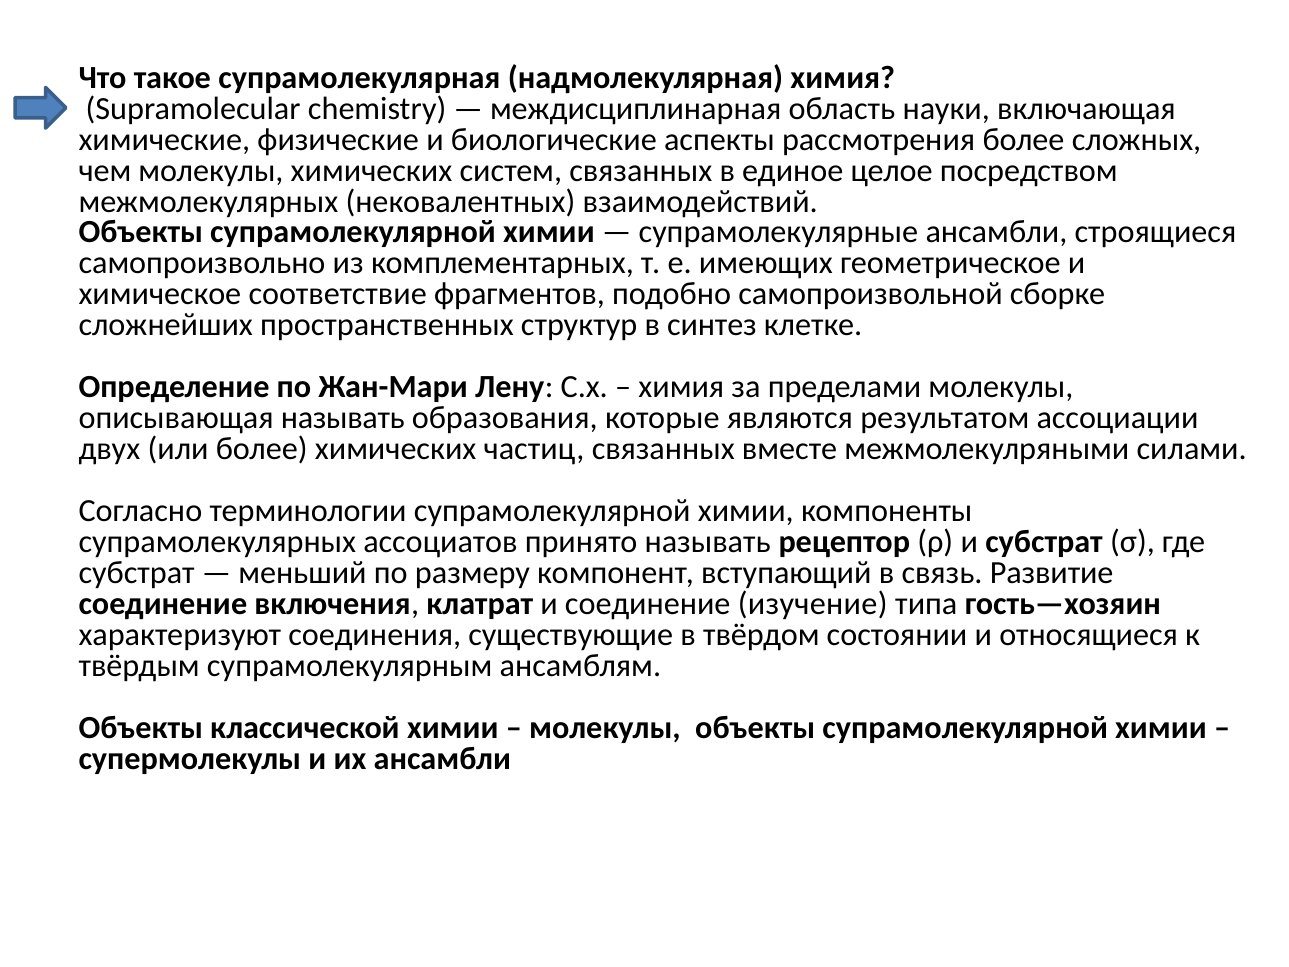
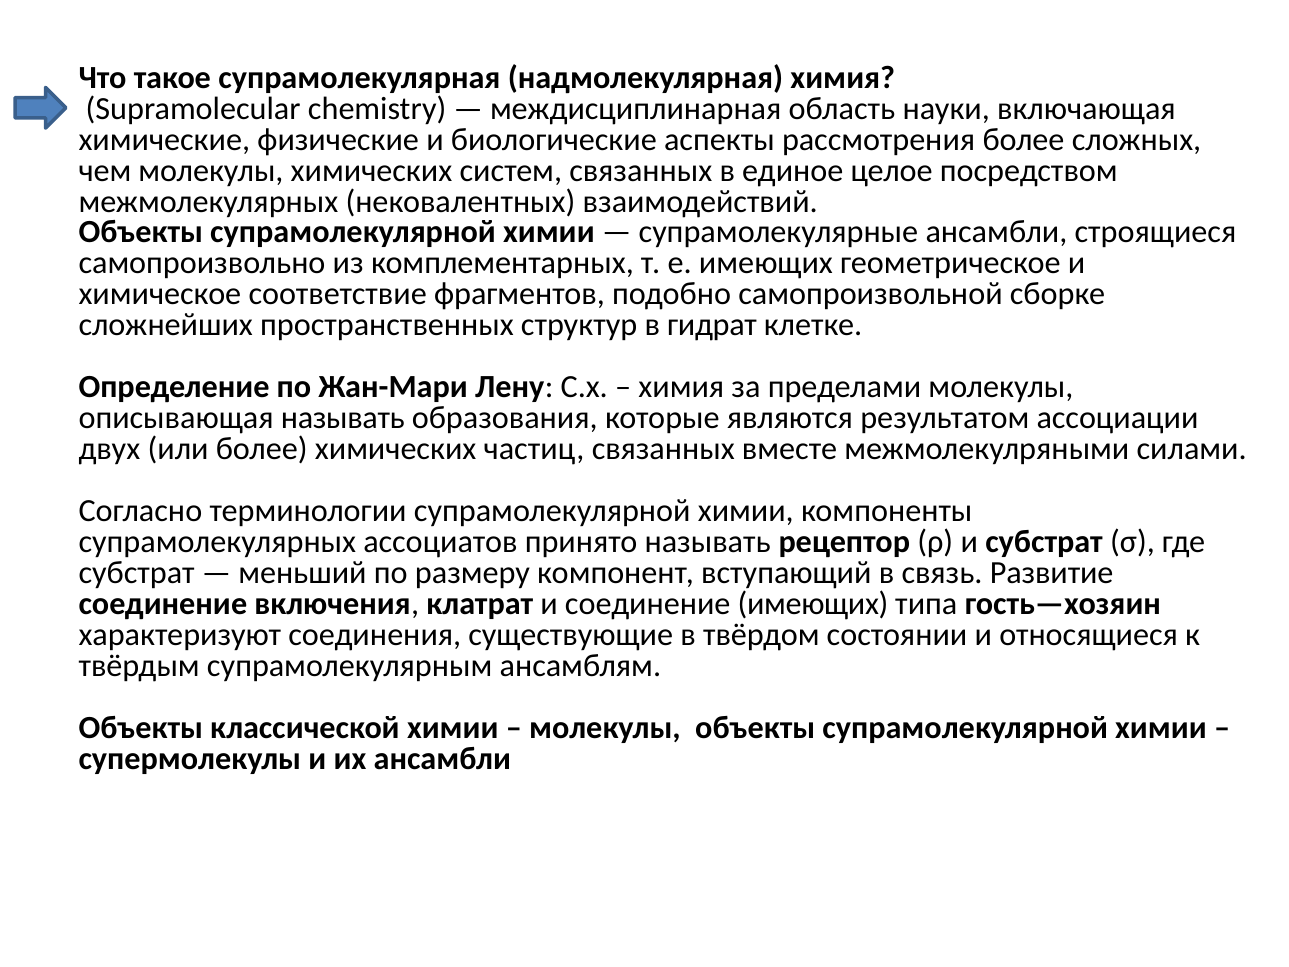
синтез: синтез -> гидрат (712, 325)
соединение изучение: изучение -> имеющих (813, 604)
